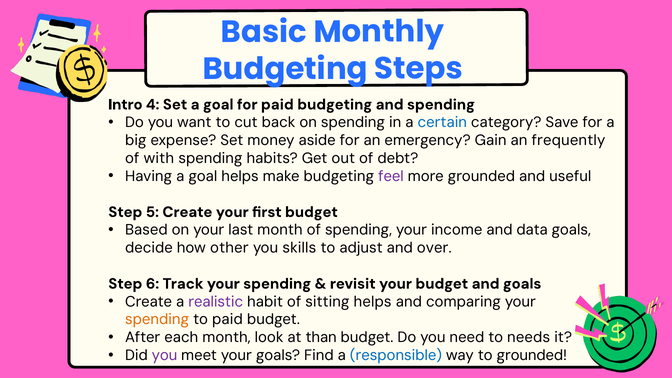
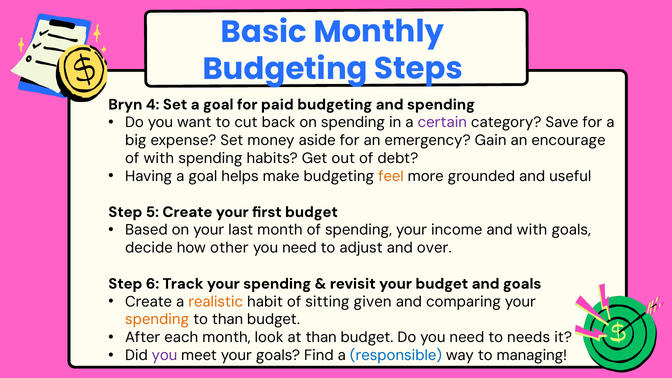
Intro: Intro -> Bryn (125, 104)
certain colour: blue -> purple (442, 122)
frequently: frequently -> encourage (569, 140)
feel colour: purple -> orange (391, 176)
and data: data -> with (532, 230)
skills: skills -> need (299, 248)
realistic colour: purple -> orange (216, 302)
sitting helps: helps -> given (373, 302)
to paid: paid -> than (228, 320)
to grounded: grounded -> managing (532, 355)
